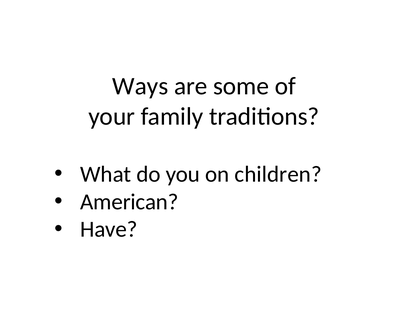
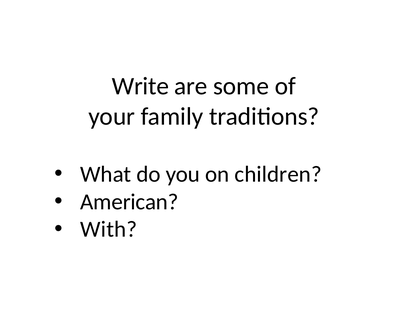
Ways: Ways -> Write (140, 86)
Have: Have -> With (109, 230)
